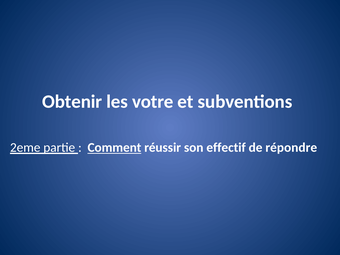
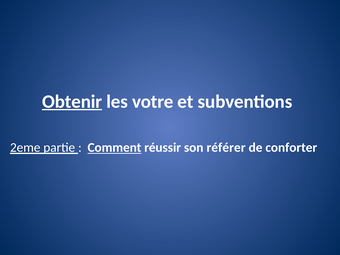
Obtenir underline: none -> present (72, 102)
effectif: effectif -> référer (226, 148)
répondre: répondre -> conforter (291, 148)
